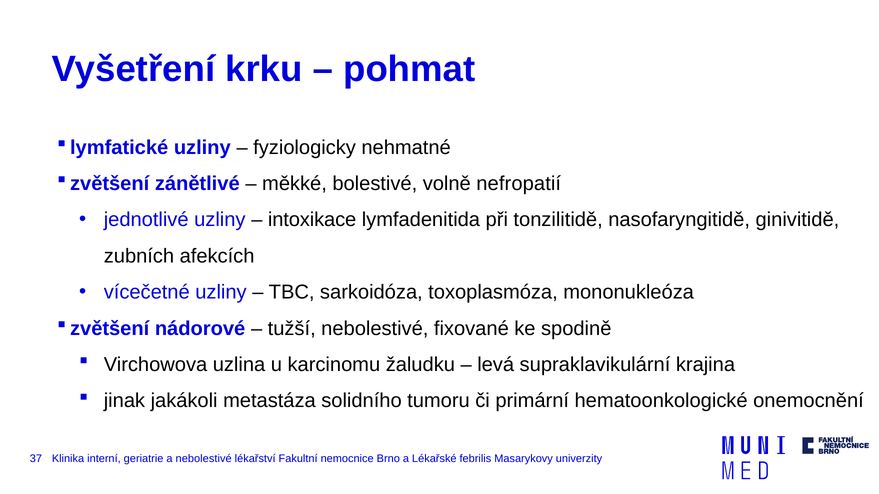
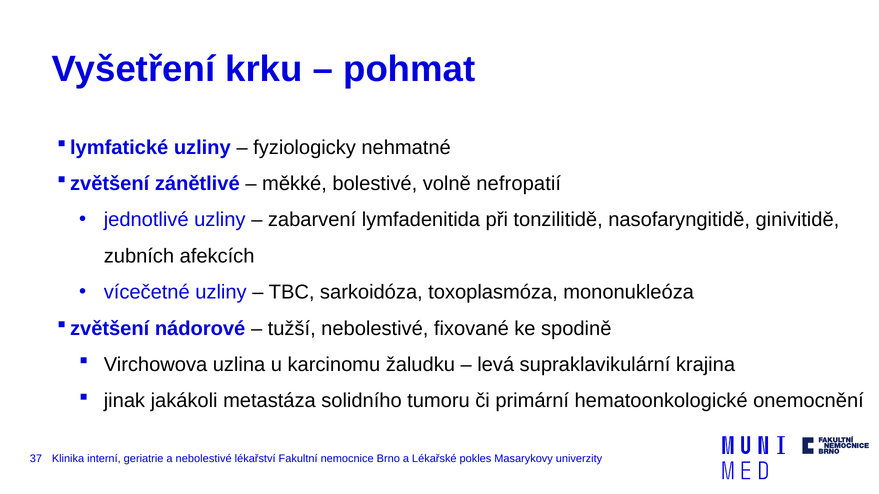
intoxikace: intoxikace -> zabarvení (312, 220)
febrilis: febrilis -> pokles (475, 459)
